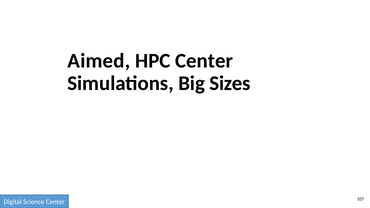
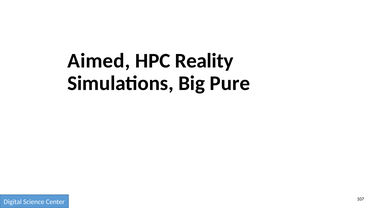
HPC Center: Center -> Reality (204, 61)
Sizes: Sizes -> Pure (230, 83)
